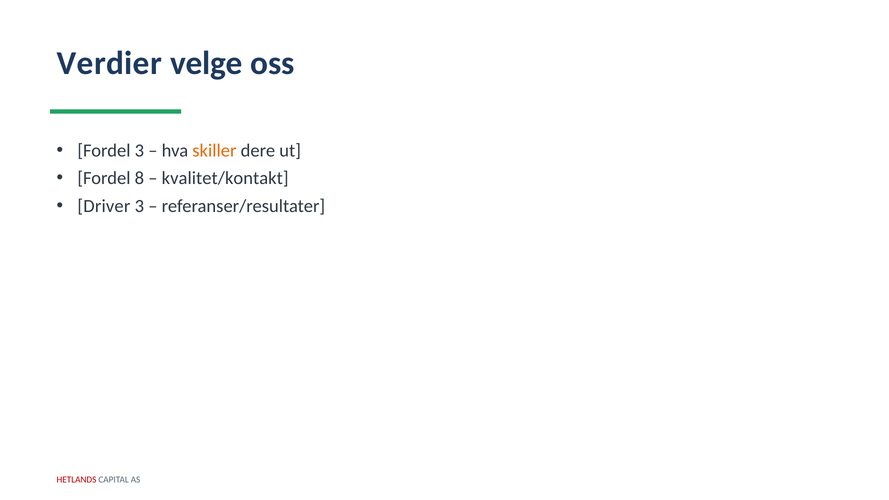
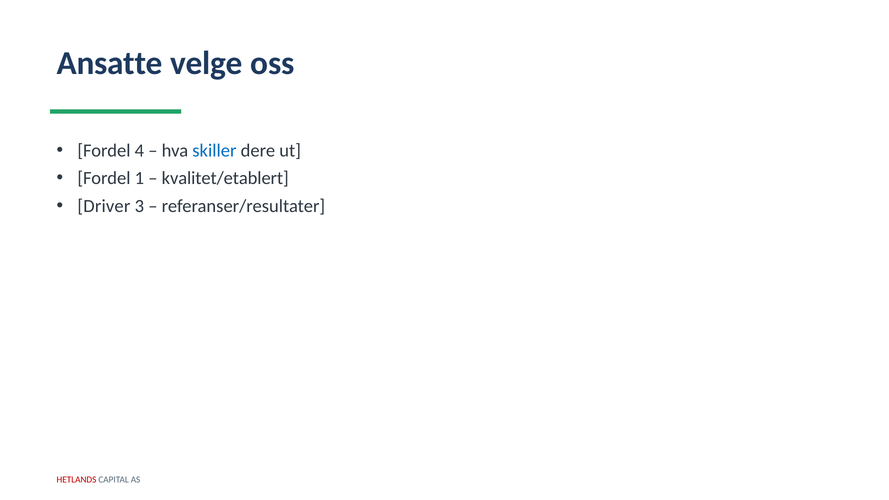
Verdier: Verdier -> Ansatte (110, 63)
Fordel 3: 3 -> 4 (139, 151)
skiller colour: orange -> blue (214, 151)
8: 8 -> 1 (139, 178)
kvalitet/kontakt: kvalitet/kontakt -> kvalitet/etablert (225, 178)
